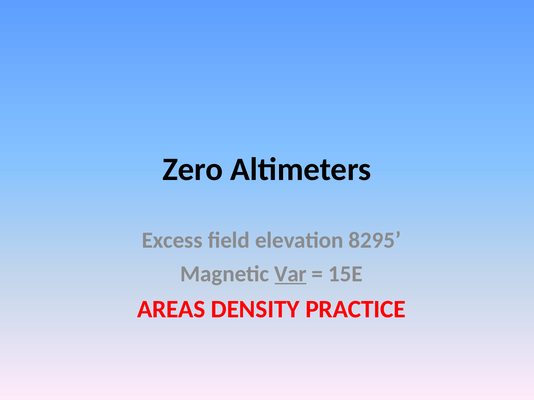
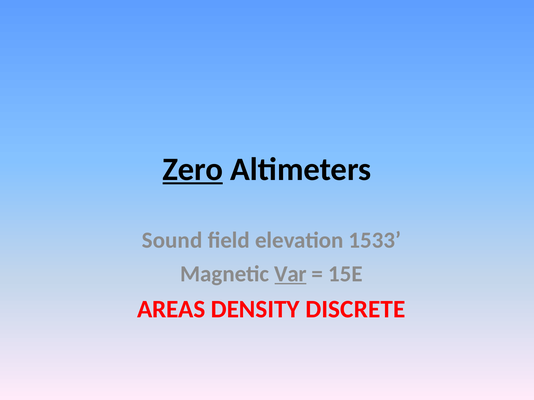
Zero underline: none -> present (193, 170)
Excess: Excess -> Sound (172, 241)
8295: 8295 -> 1533 (375, 241)
PRACTICE: PRACTICE -> DISCRETE (355, 310)
